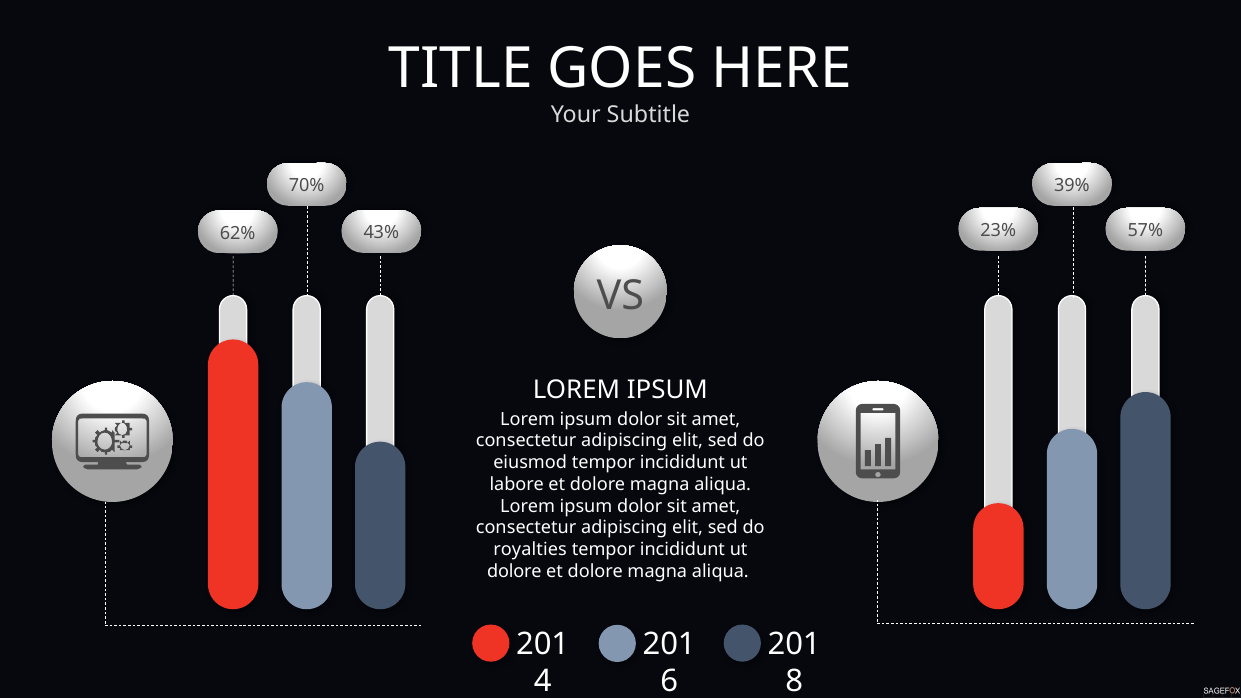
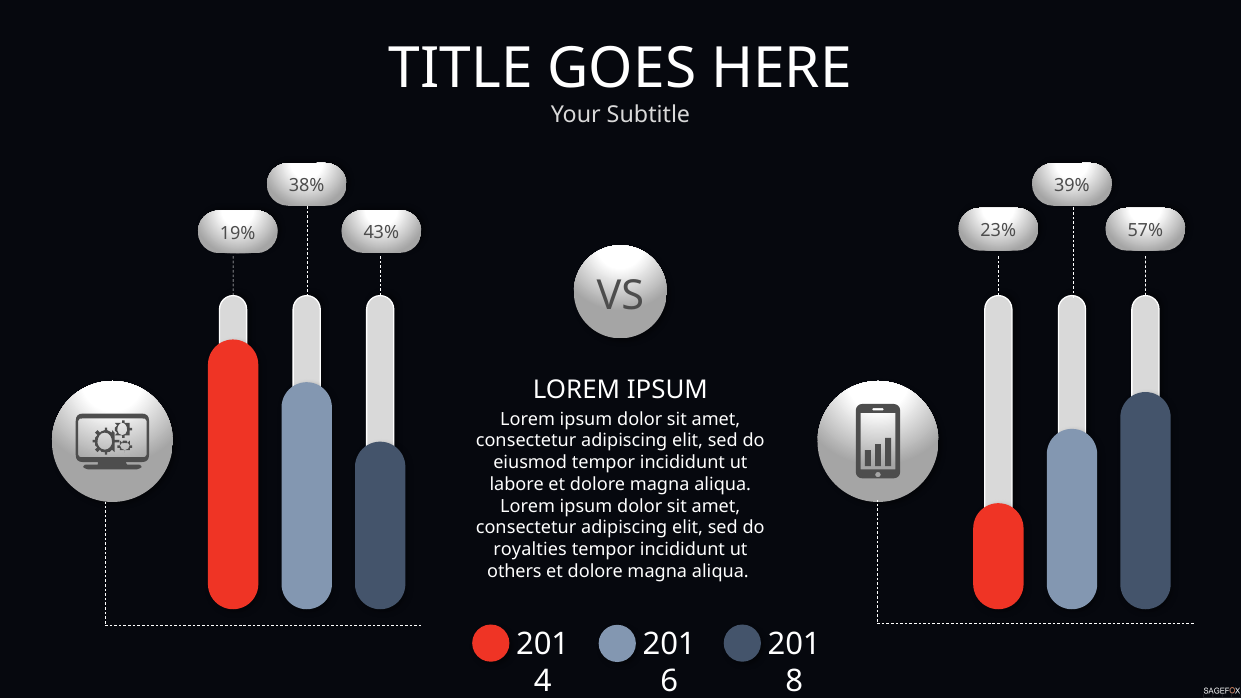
70%: 70% -> 38% (307, 186)
62%: 62% -> 19% (238, 233)
dolore: dolore -> others (514, 571)
